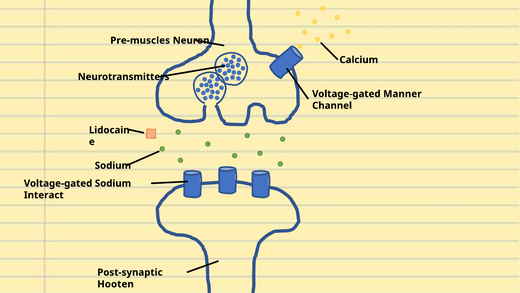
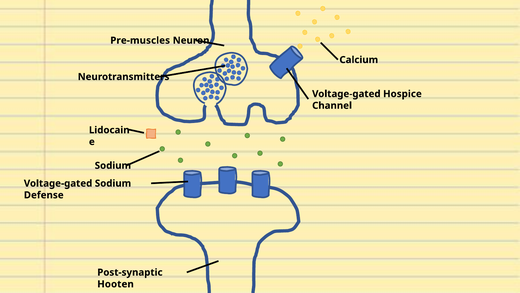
Manner: Manner -> Hospice (402, 94)
Interact: Interact -> Defense (44, 195)
